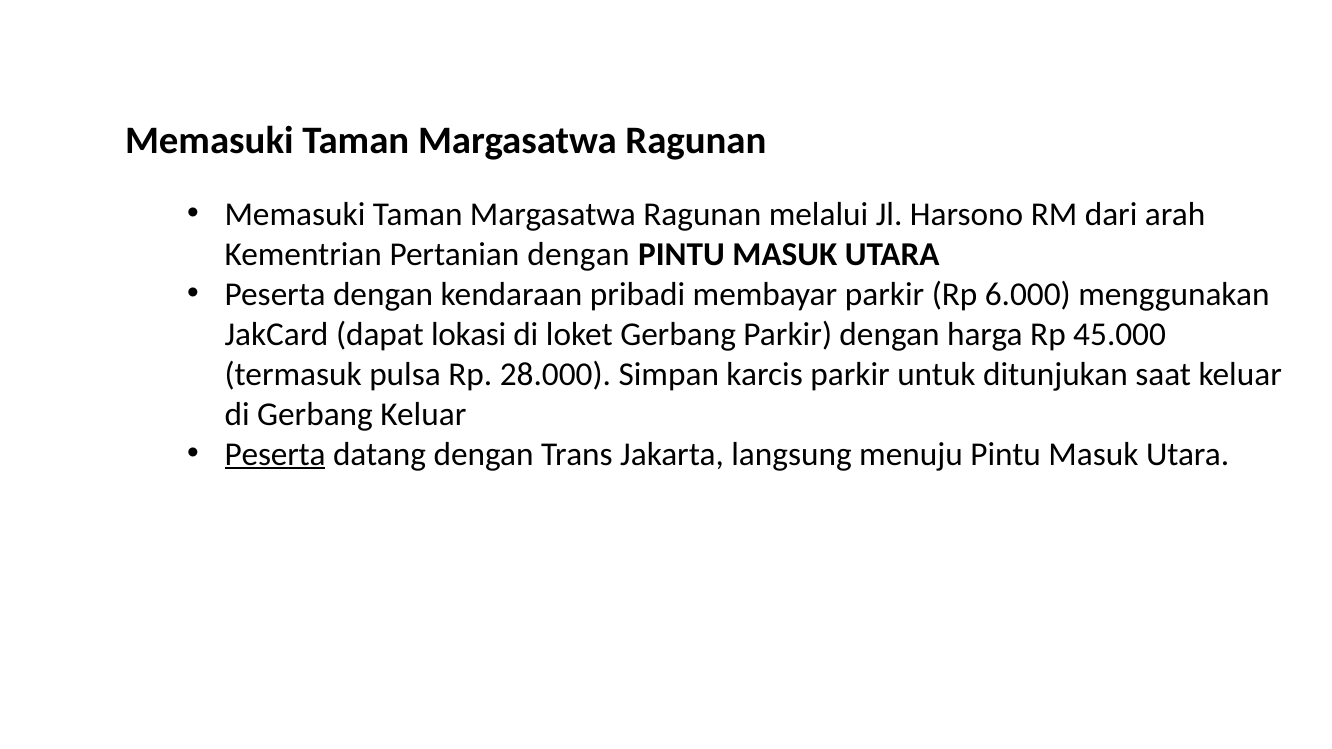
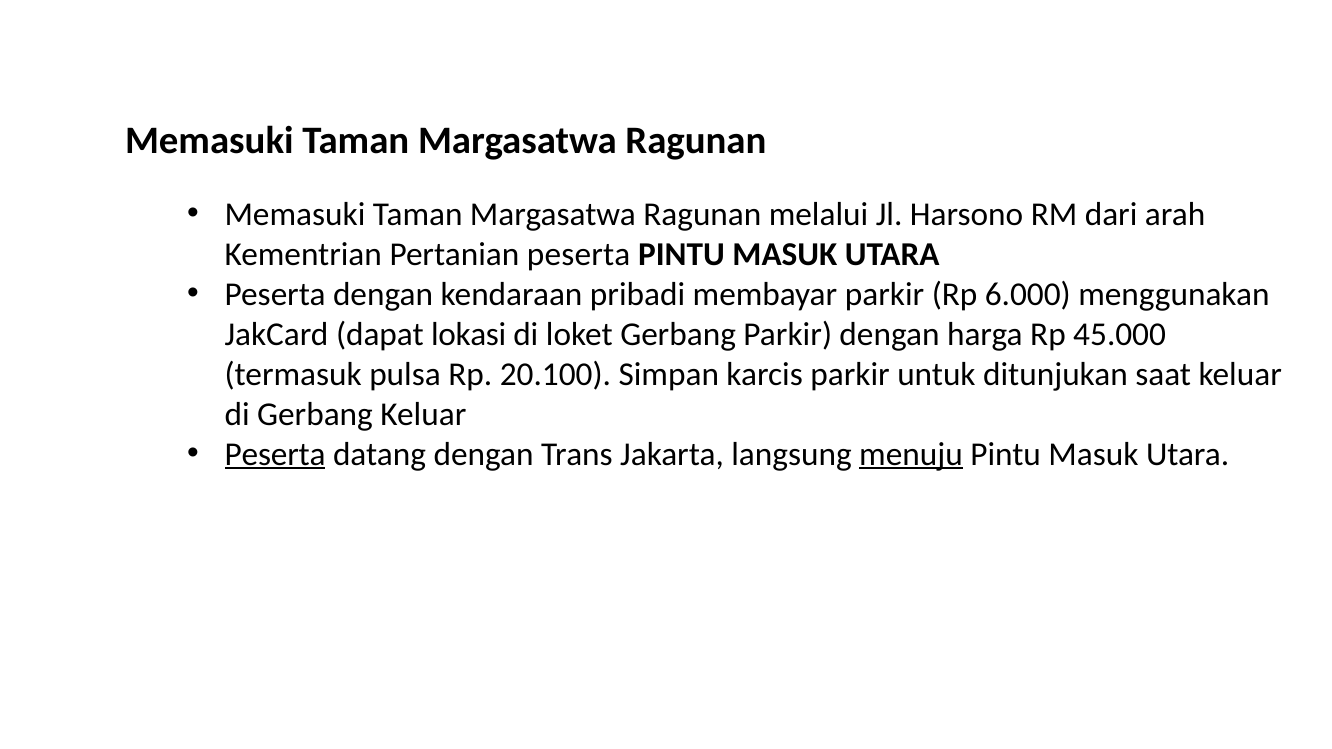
Pertanian dengan: dengan -> peserta (579, 254)
28.000: 28.000 -> 20.100 (555, 374)
menuju underline: none -> present (911, 454)
